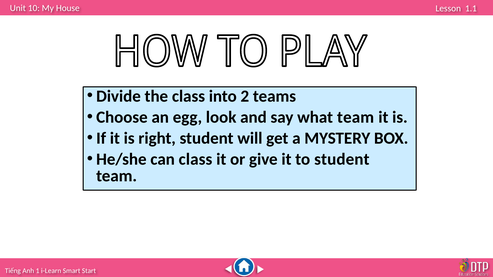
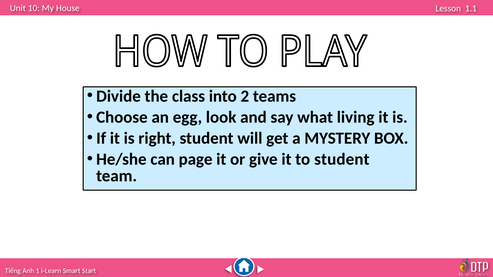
what team: team -> living (356, 117)
can class: class -> page (196, 160)
